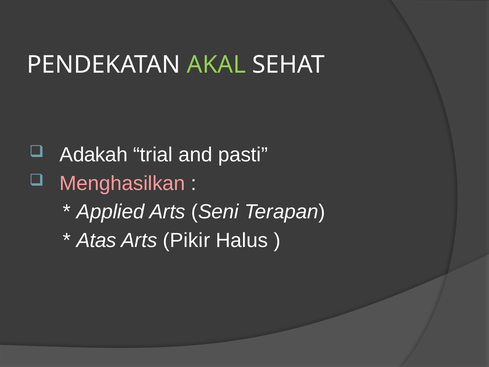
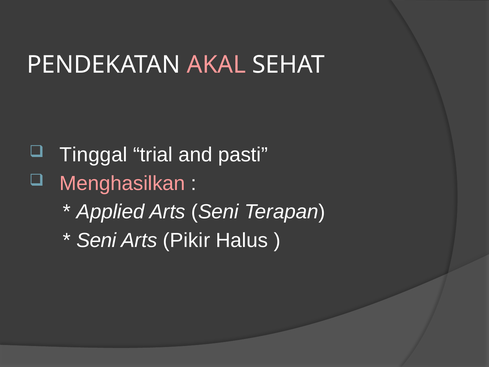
AKAL colour: light green -> pink (216, 65)
Adakah: Adakah -> Tinggal (93, 155)
Atas: Atas -> Seni (96, 240)
